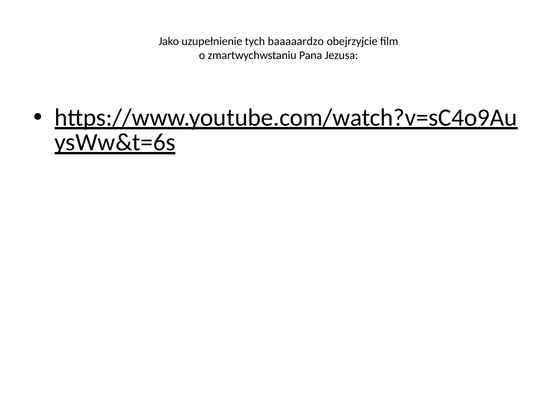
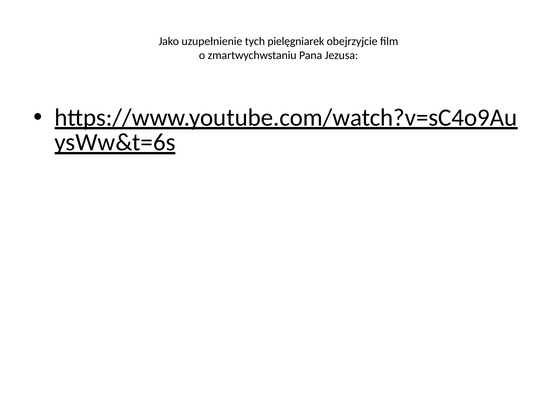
baaaaardzo: baaaaardzo -> pielęgniarek (296, 41)
